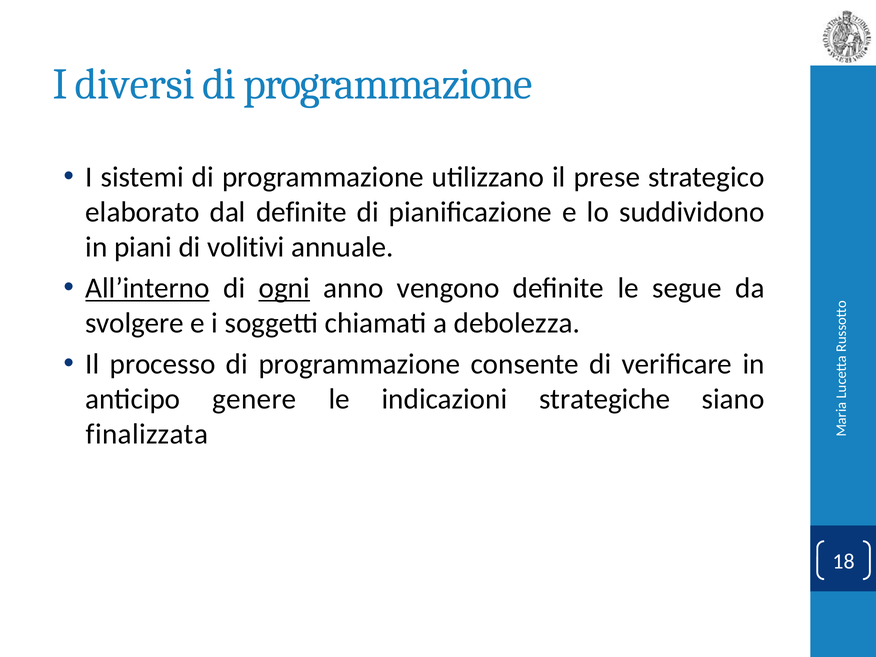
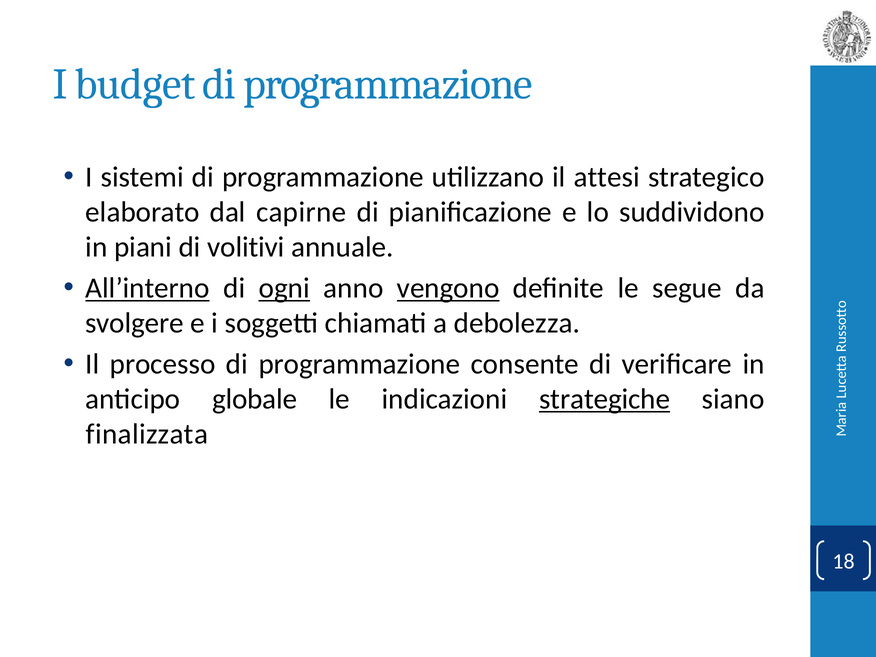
diversi: diversi -> budget (135, 84)
prese: prese -> attesi (607, 177)
dal definite: definite -> capirne (301, 212)
vengono underline: none -> present (448, 288)
genere: genere -> globale (255, 399)
strategiche underline: none -> present (605, 399)
